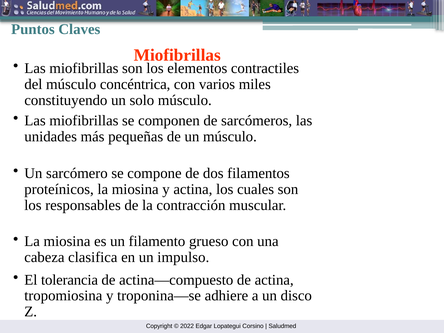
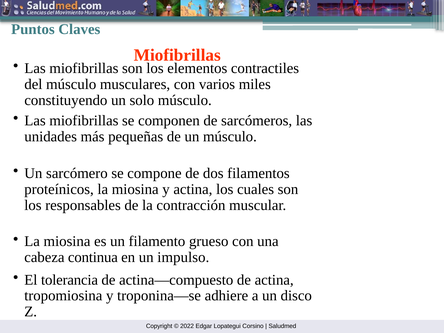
concéntrica: concéntrica -> musculares (135, 84)
clasifica: clasifica -> continua (93, 257)
